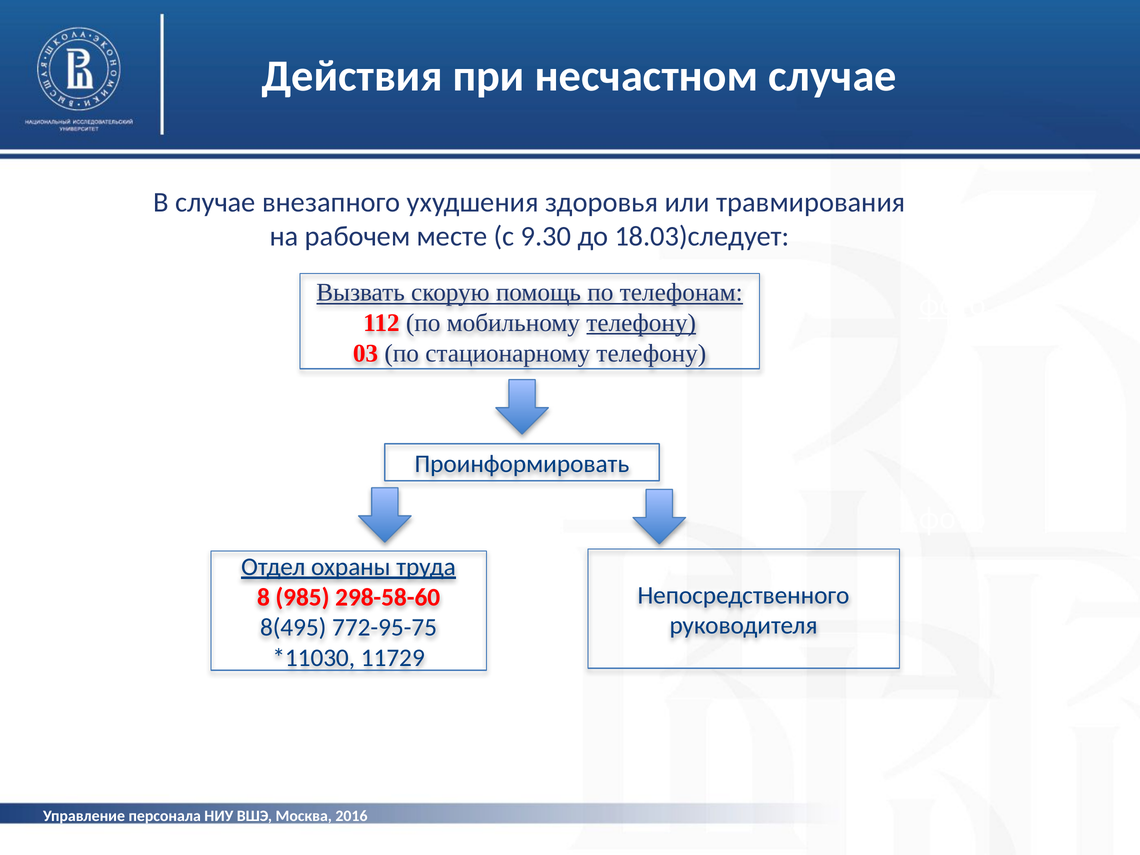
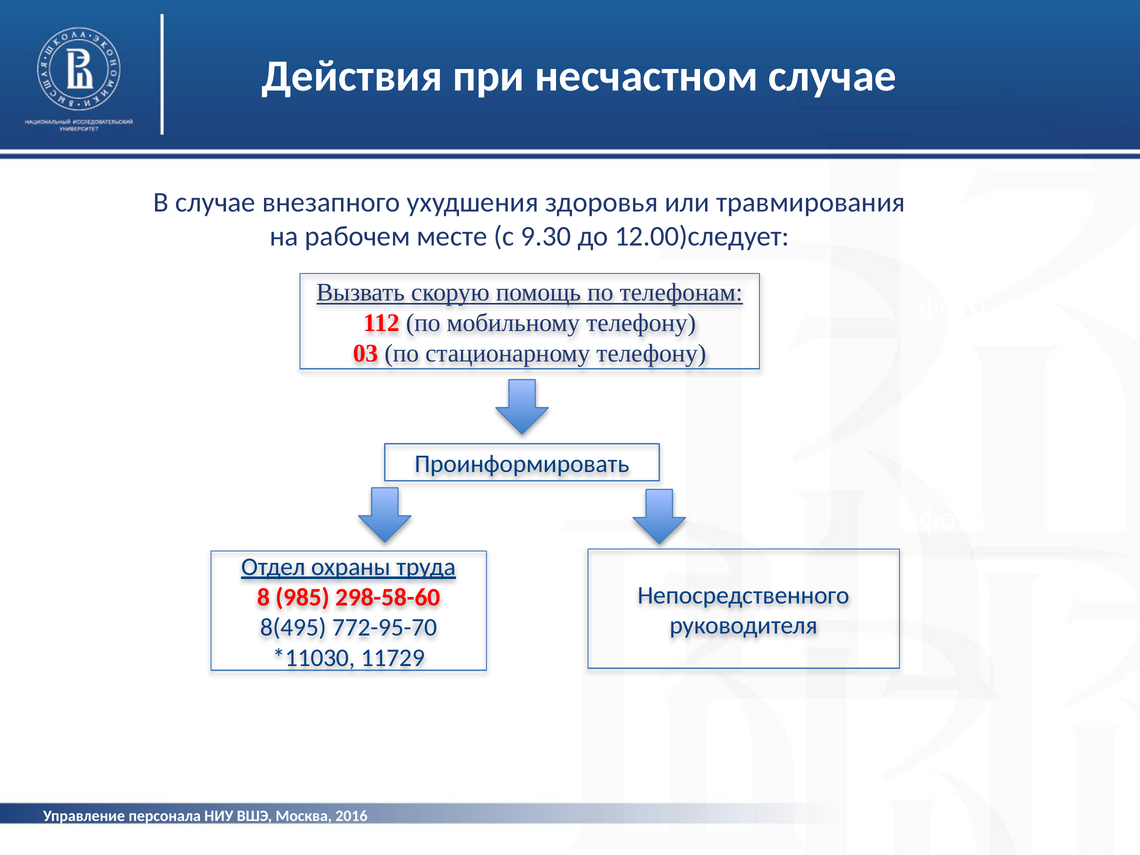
18.03)следует: 18.03)следует -> 12.00)следует (702, 237)
телефону underline: present -> none (641, 323)
772-95-75: 772-95-75 -> 772-95-70 (385, 628)
